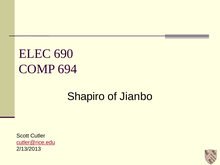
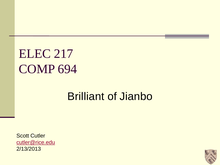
690: 690 -> 217 (64, 54)
Shapiro: Shapiro -> Brilliant (86, 96)
